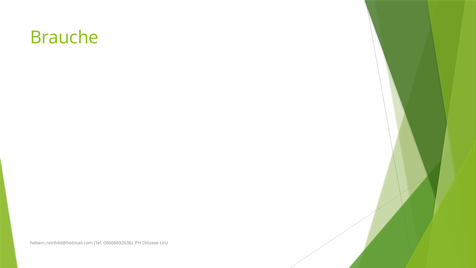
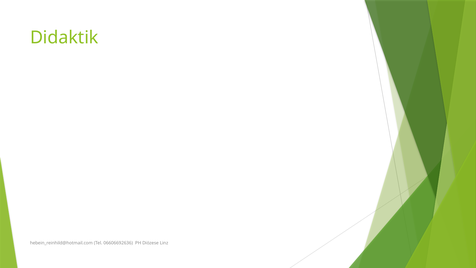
Brauche: Brauche -> Didaktik (64, 38)
